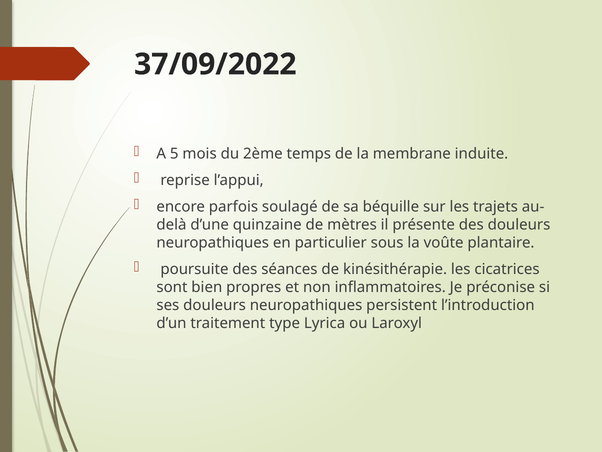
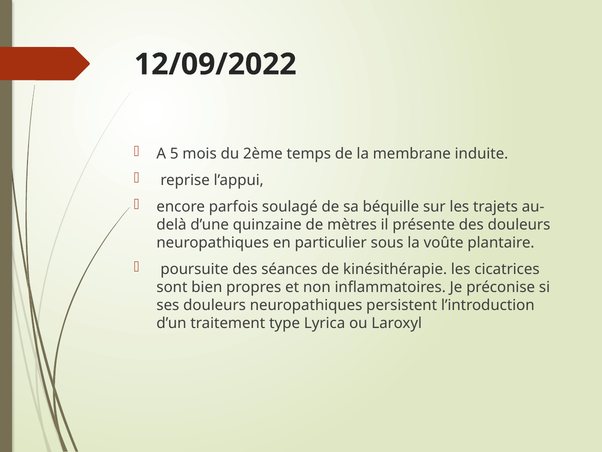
37/09/2022: 37/09/2022 -> 12/09/2022 (215, 64)
